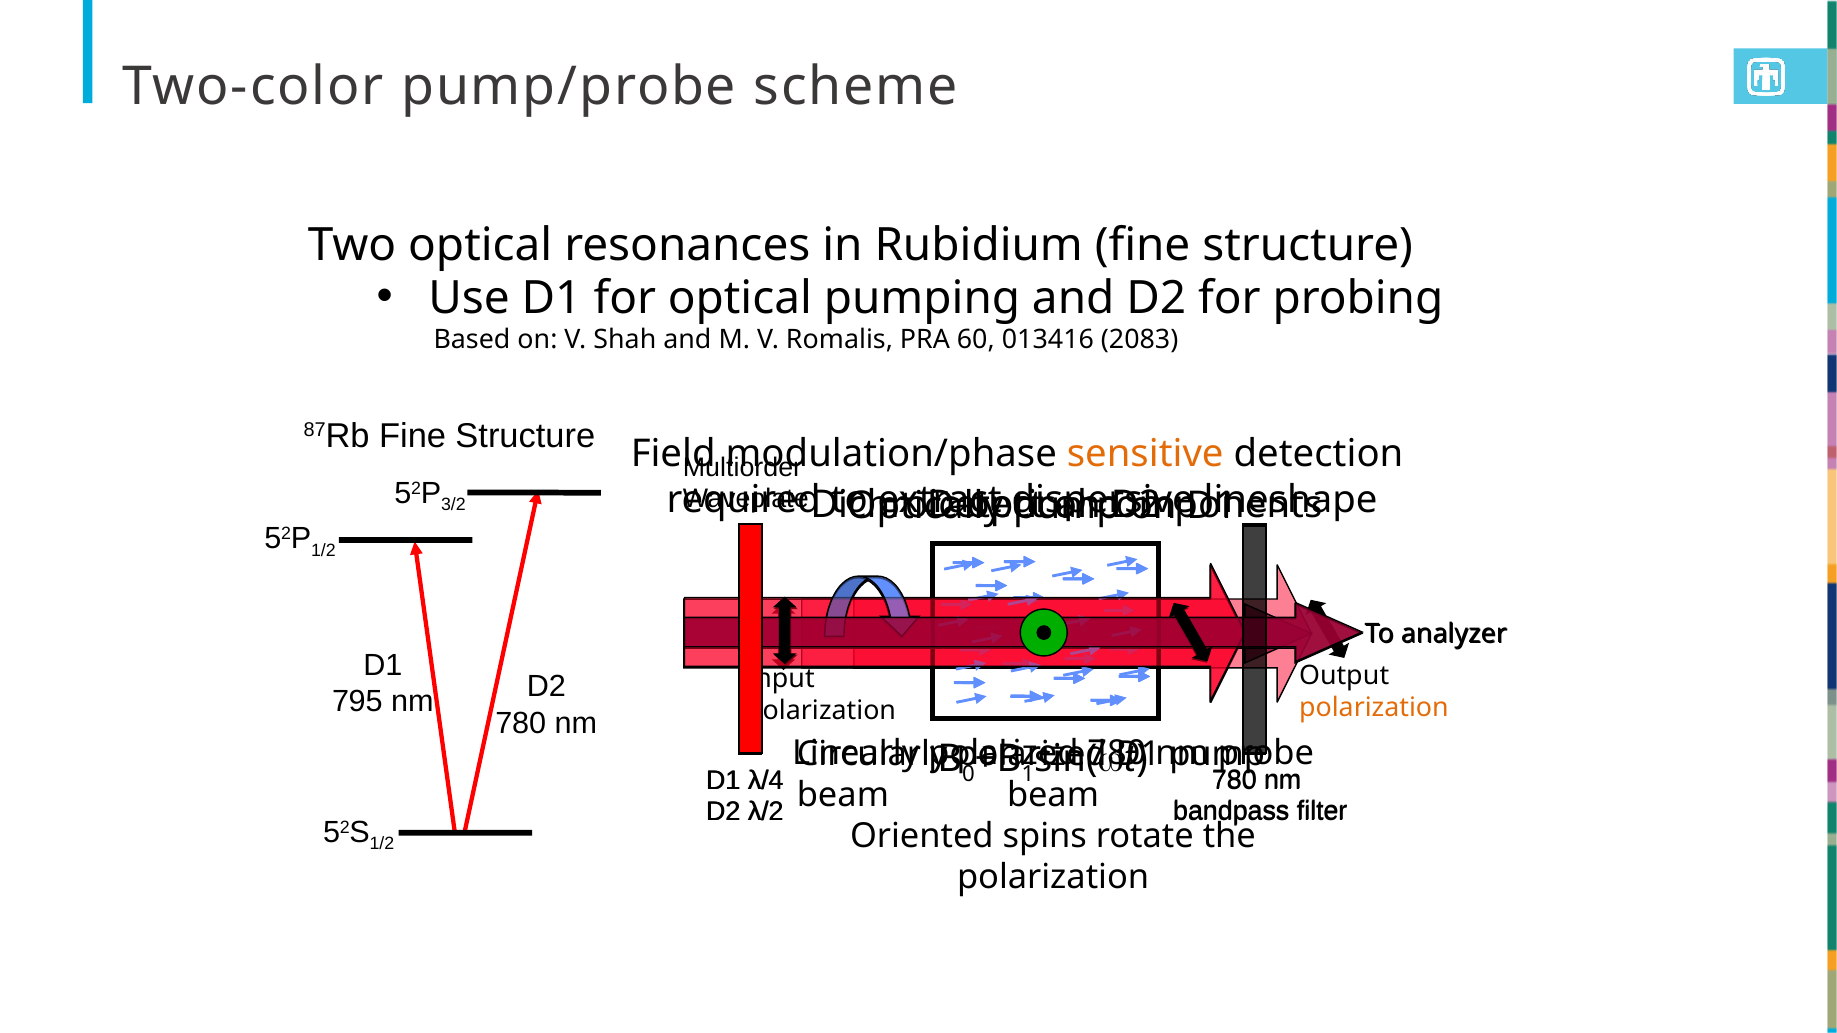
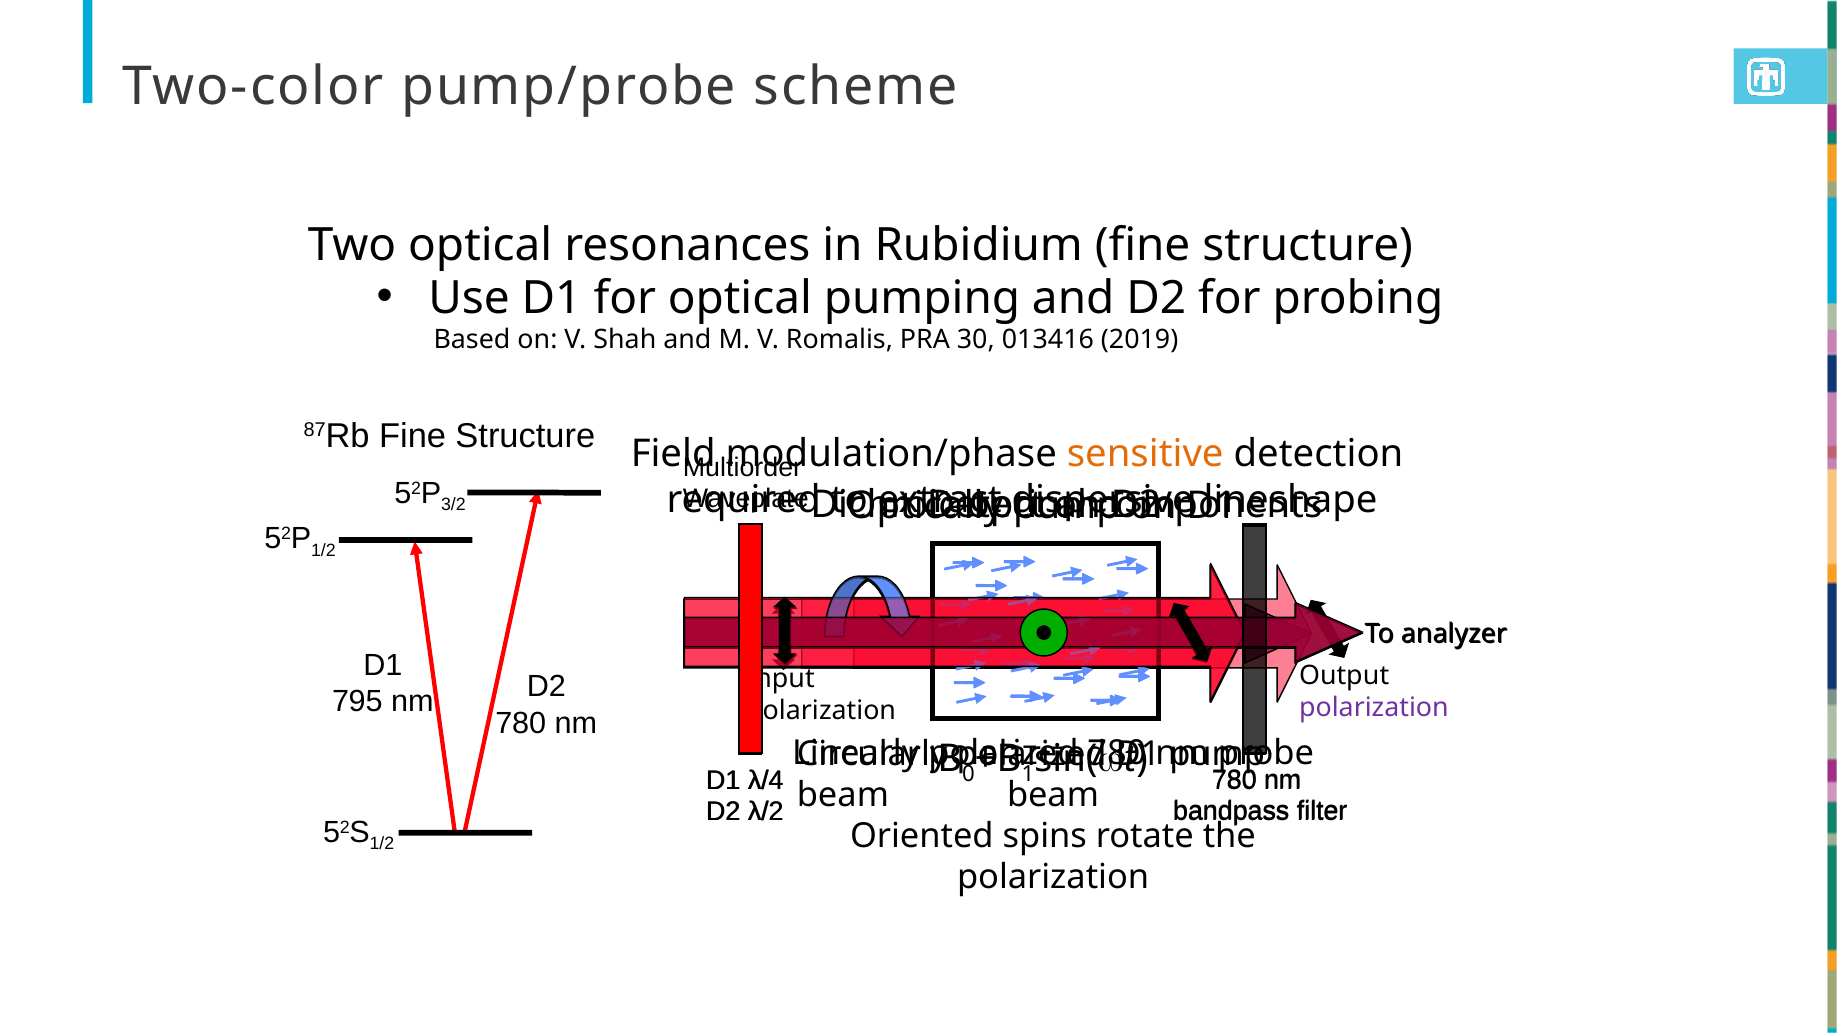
60: 60 -> 30 (976, 340)
2083: 2083 -> 2019 (1140, 340)
polarization colour: orange -> purple (1374, 708)
